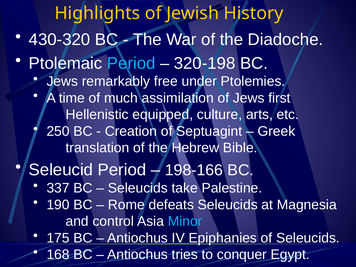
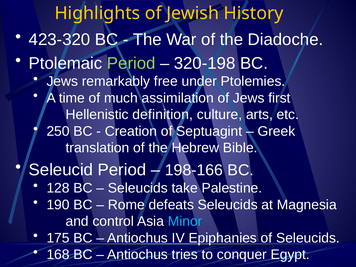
430-320: 430-320 -> 423-320 (60, 40)
Period colour: light blue -> light green (131, 63)
equipped: equipped -> definition (163, 115)
337: 337 -> 128 (58, 188)
